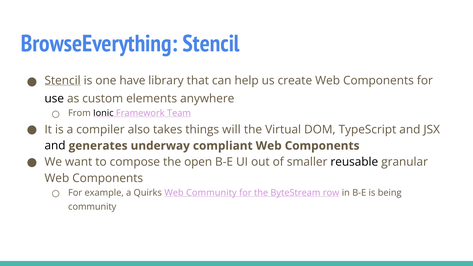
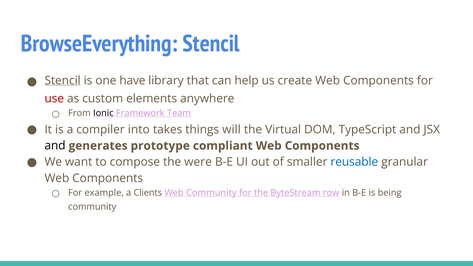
use colour: black -> red (54, 99)
also: also -> into (139, 129)
underway: underway -> prototype (160, 146)
open: open -> were (198, 162)
reusable colour: black -> blue (354, 162)
Quirks: Quirks -> Clients (148, 193)
